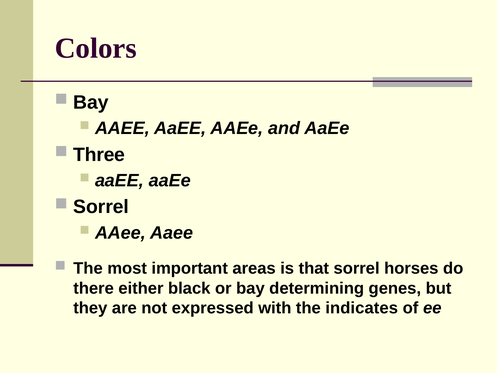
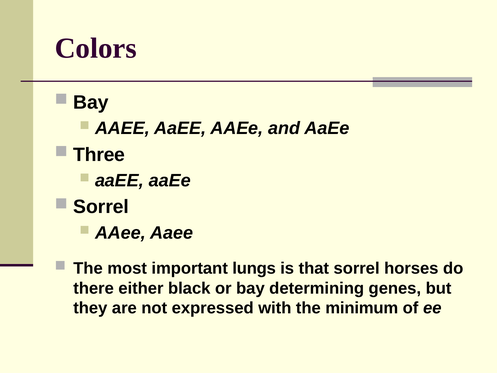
areas: areas -> lungs (254, 268)
indicates: indicates -> minimum (362, 308)
